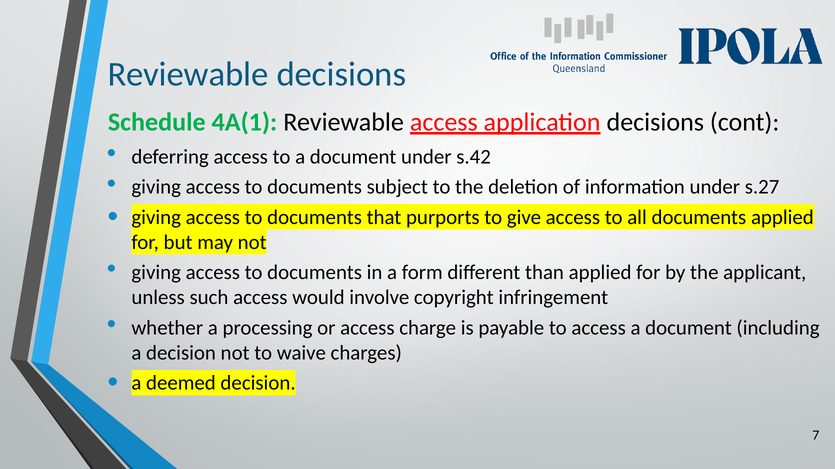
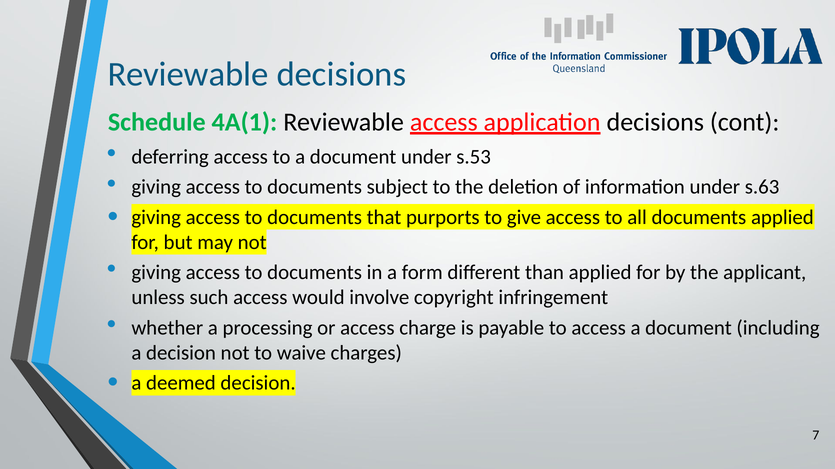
s.42: s.42 -> s.53 (474, 157)
s.27: s.27 -> s.63 (762, 187)
